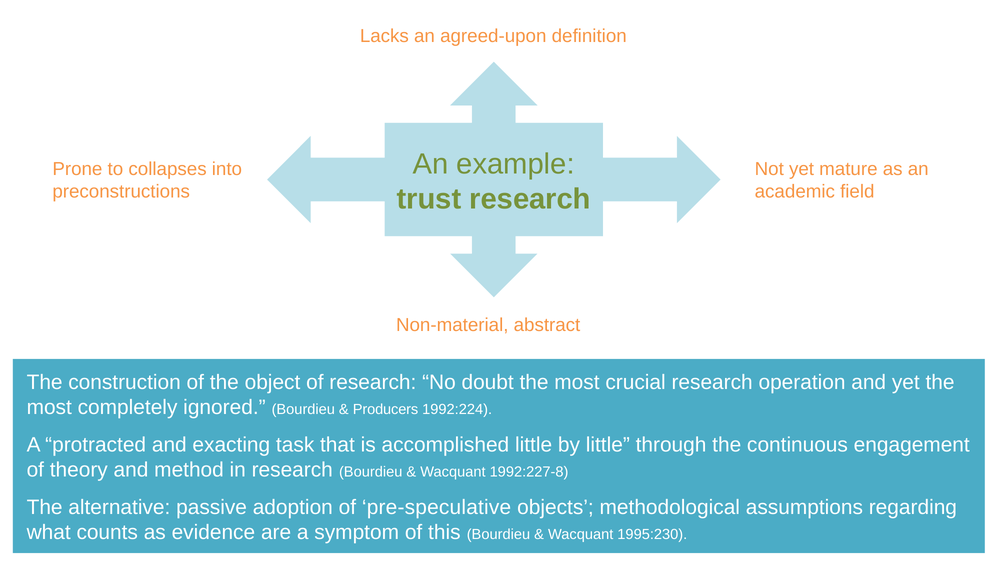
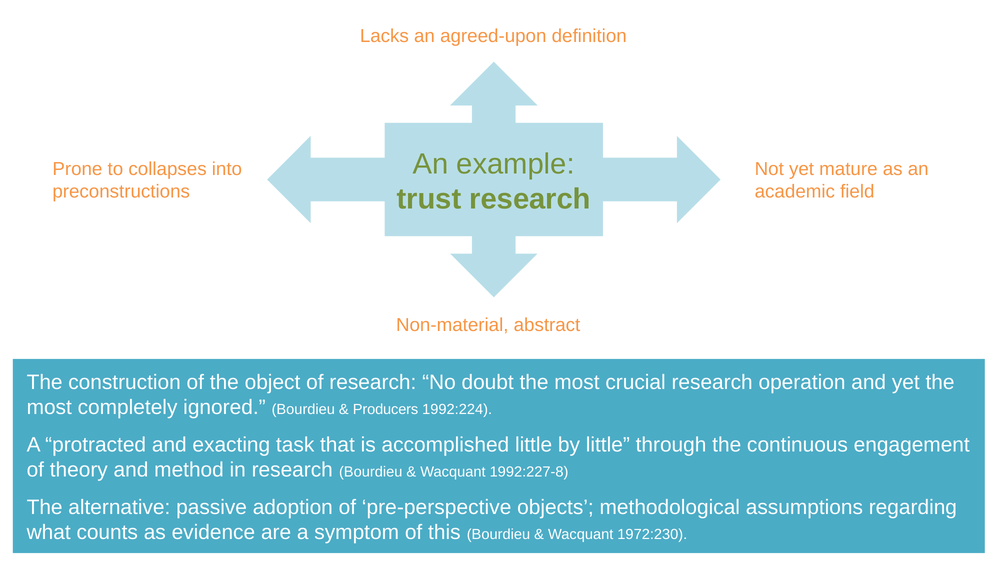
pre-speculative: pre-speculative -> pre-perspective (437, 508)
1995:230: 1995:230 -> 1972:230 (652, 535)
